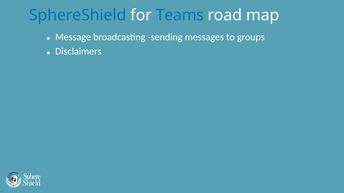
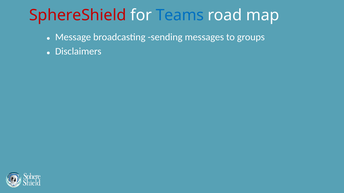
SphereShield colour: blue -> red (78, 15)
